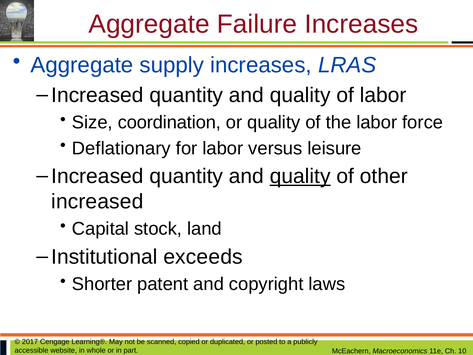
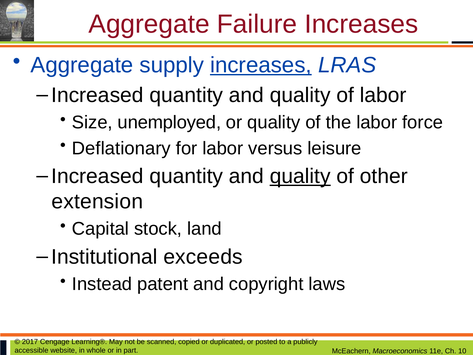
increases underline: none -> present (261, 65)
coordination: coordination -> unemployed (169, 122)
increased: increased -> extension (97, 201)
Shorter: Shorter -> Instead (102, 284)
